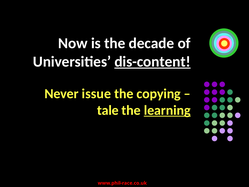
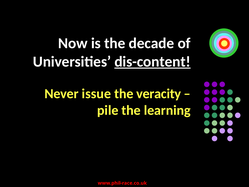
copying: copying -> veracity (159, 94)
tale: tale -> pile (108, 110)
learning underline: present -> none (167, 110)
